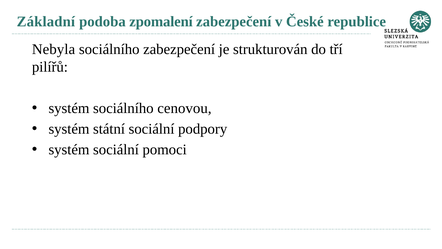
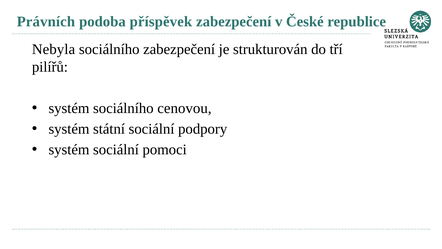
Základní: Základní -> Právních (46, 21)
zpomalení: zpomalení -> příspěvek (161, 21)
